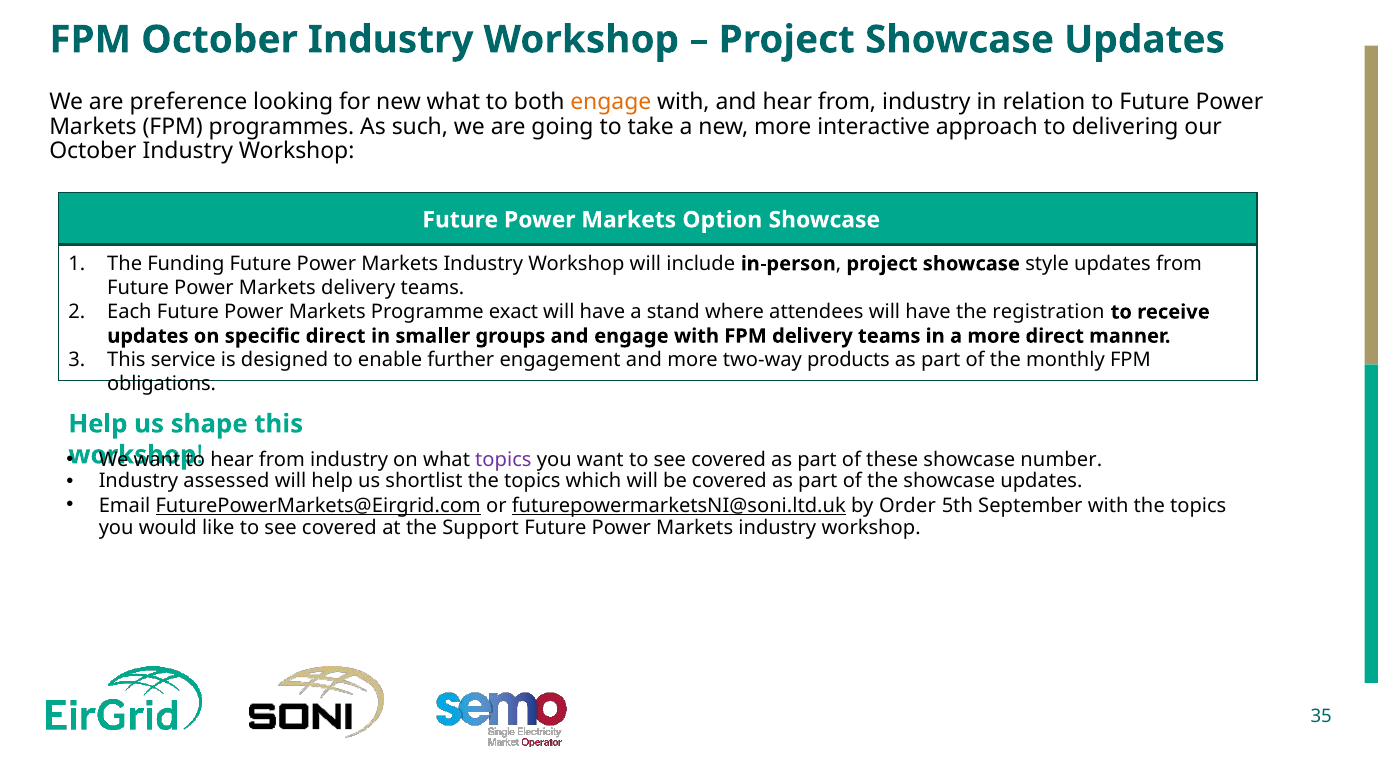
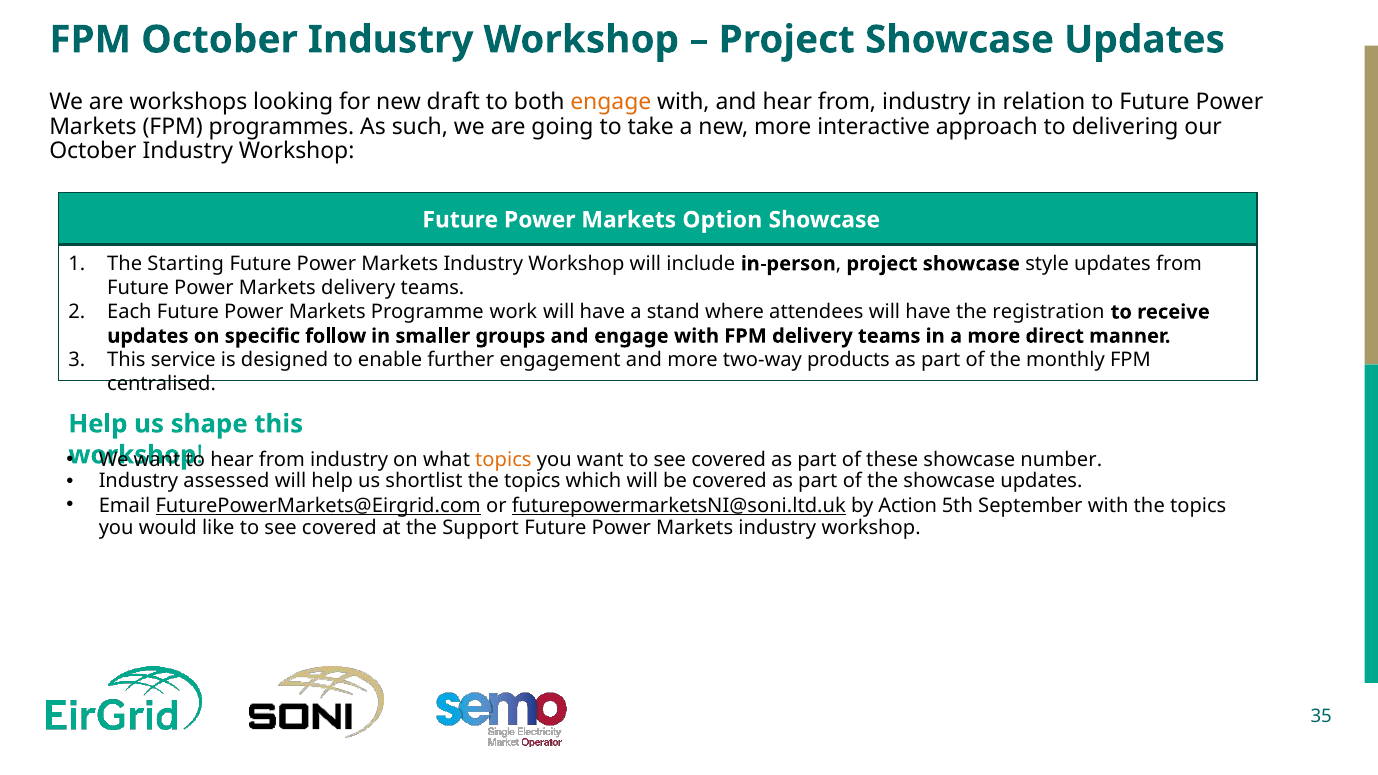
preference: preference -> workshops (188, 102)
new what: what -> draft (453, 102)
Funding: Funding -> Starting (186, 264)
exact: exact -> work (513, 312)
specific direct: direct -> follow (336, 336)
obligations: obligations -> centralised (162, 384)
topics colour: purple -> orange (503, 460)
Order: Order -> Action (908, 505)
